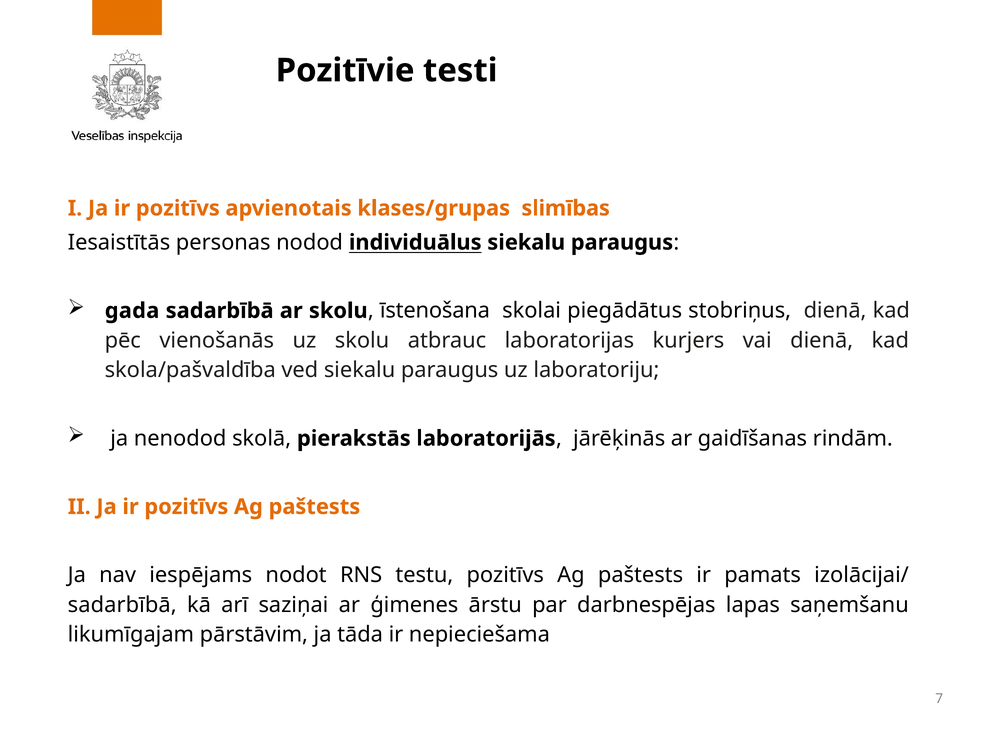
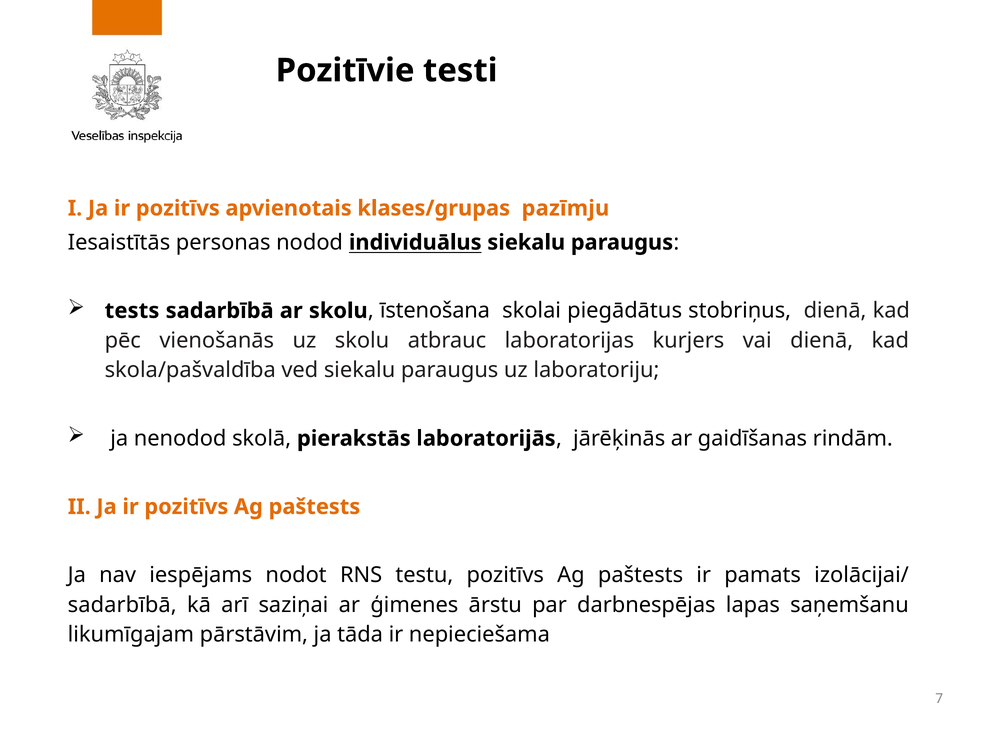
slimības: slimības -> pazīmju (565, 208)
gada: gada -> tests (132, 311)
